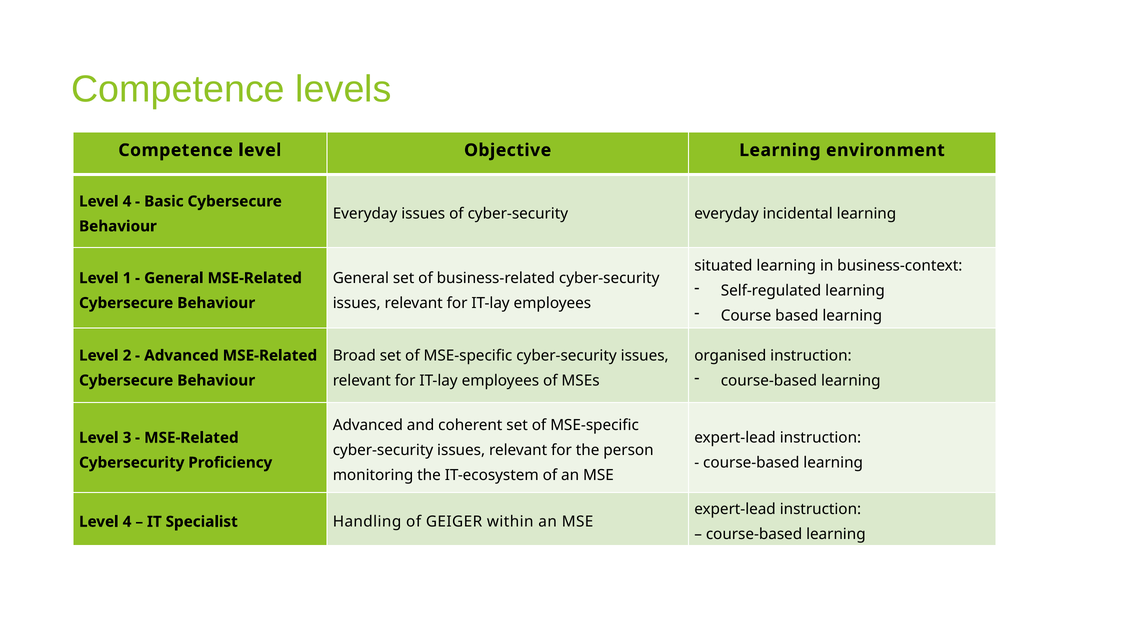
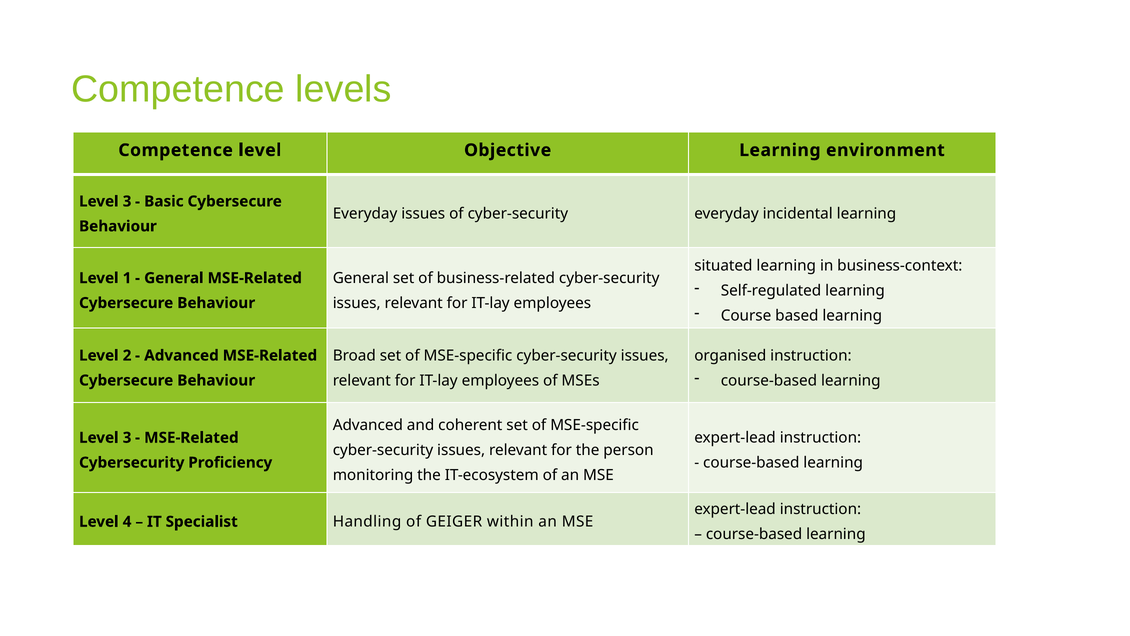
4: 4 -> 3 (127, 201)
